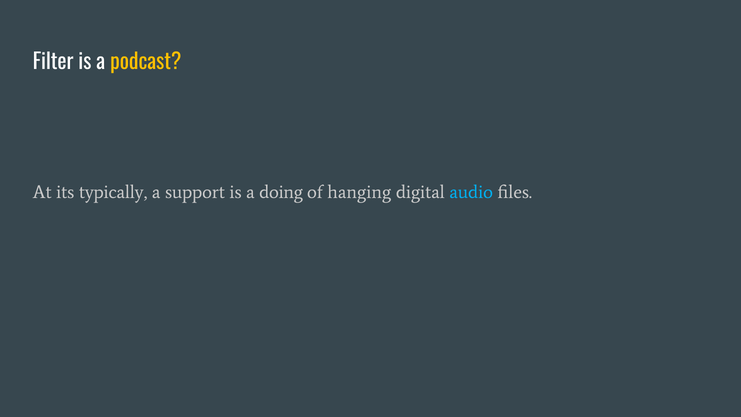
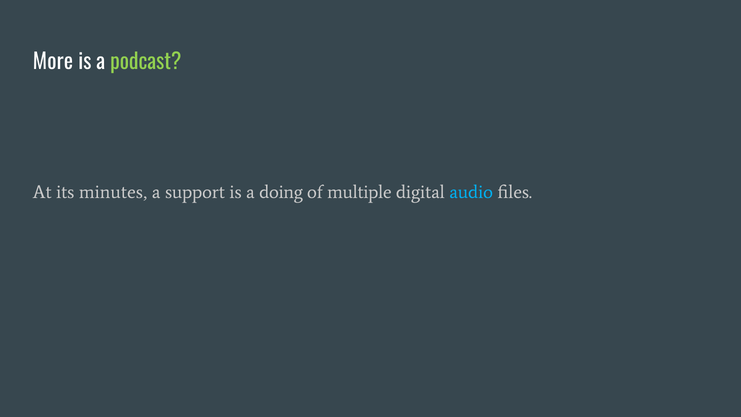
Filter: Filter -> More (53, 62)
podcast colour: yellow -> light green (146, 62)
typically: typically -> minutes (113, 192)
hanging: hanging -> multiple (359, 192)
